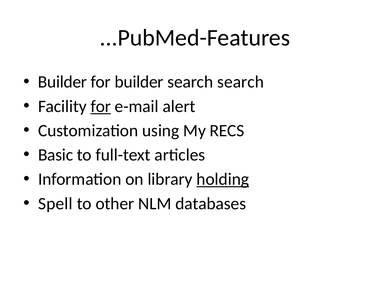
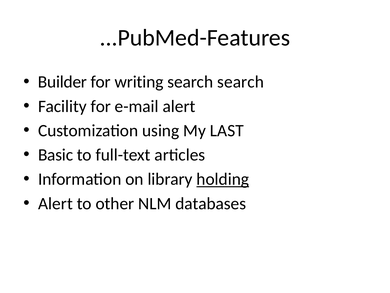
for builder: builder -> writing (139, 82)
for underline: present -> none (101, 106)
RECS: RECS -> LAST (227, 130)
Spell: Spell -> Alert (55, 203)
